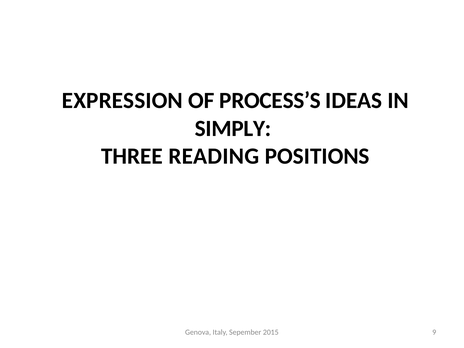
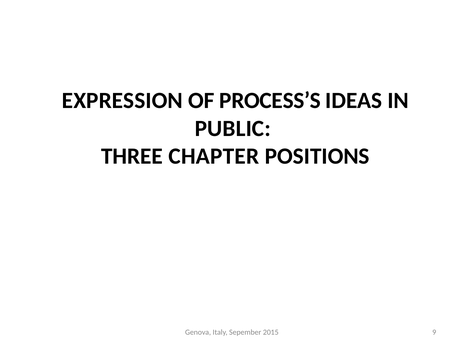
SIMPLY: SIMPLY -> PUBLIC (233, 128)
READING: READING -> CHAPTER (214, 156)
